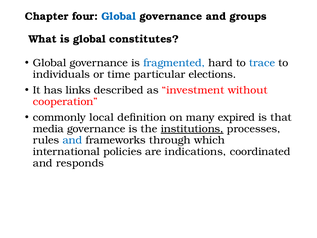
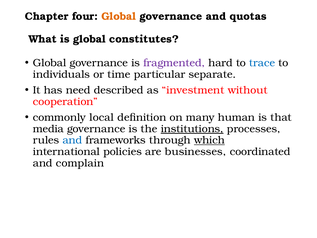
Global colour: blue -> orange (119, 16)
groups: groups -> quotas (248, 16)
fragmented colour: blue -> purple (174, 63)
elections: elections -> separate (212, 74)
links: links -> need (78, 90)
expired: expired -> human (236, 117)
which underline: none -> present (209, 140)
indications: indications -> businesses (196, 151)
responds: responds -> complain (80, 163)
